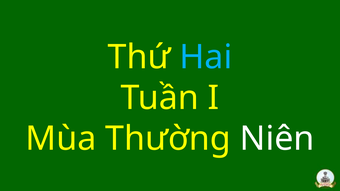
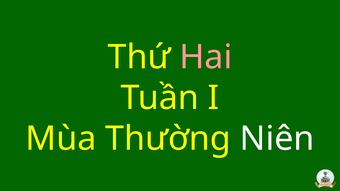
Hai colour: light blue -> pink (206, 57)
